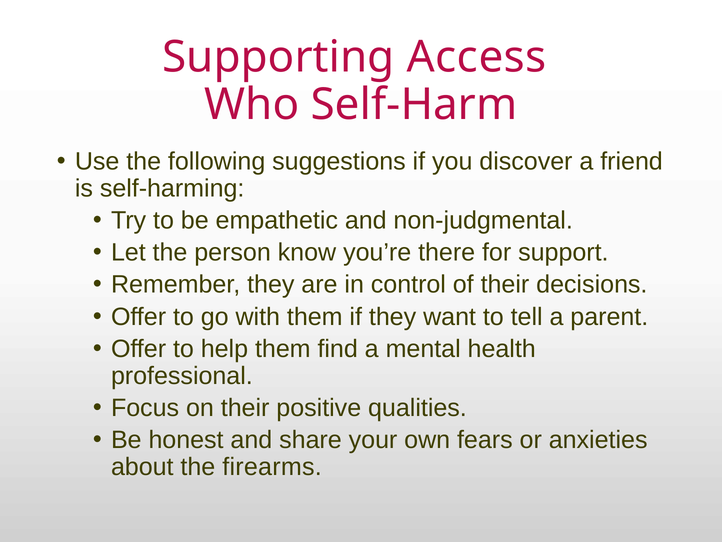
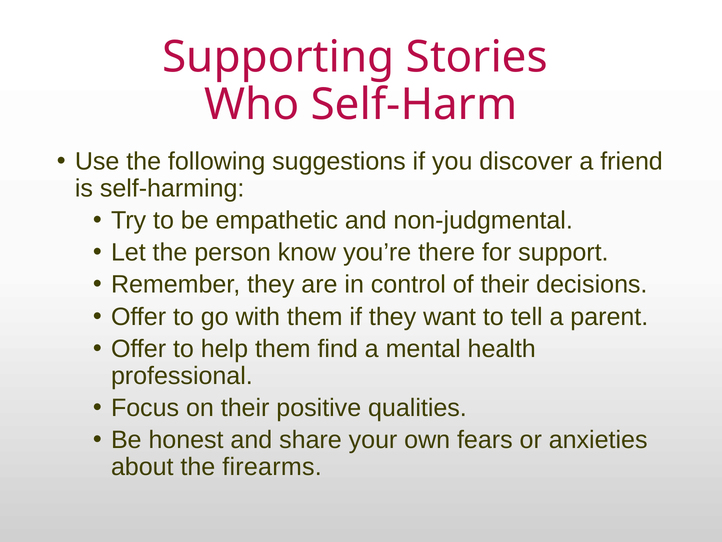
Access: Access -> Stories (477, 57)
